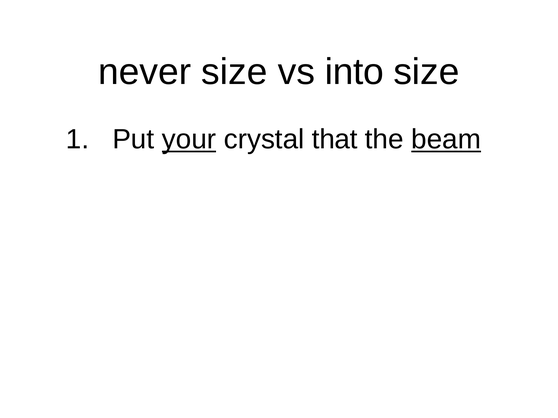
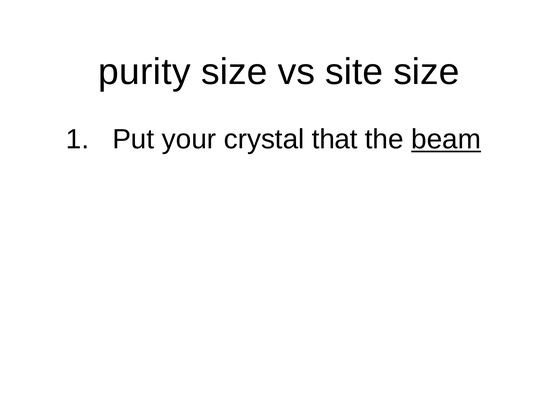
never: never -> purity (144, 72)
into: into -> site (354, 72)
your underline: present -> none (189, 140)
